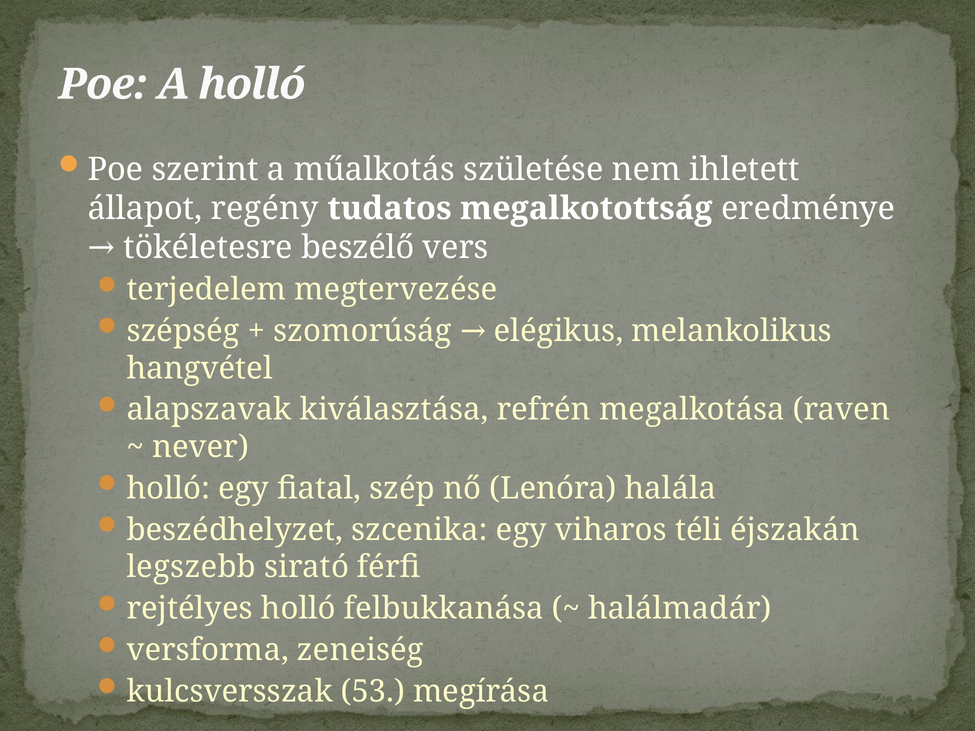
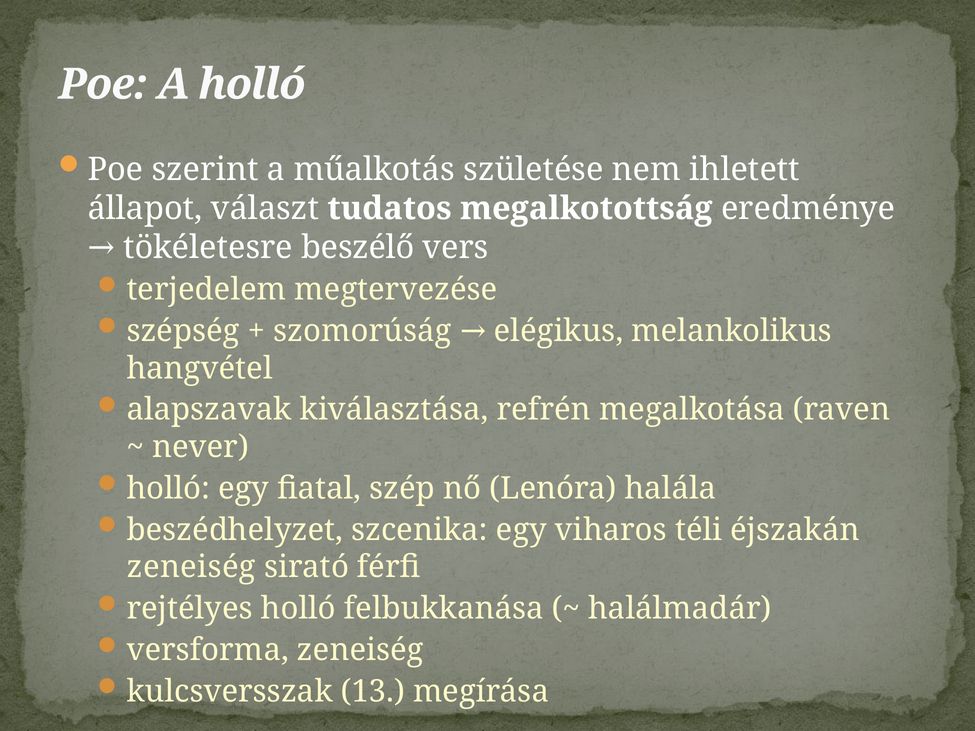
regény: regény -> választ (265, 209)
legszebb: legszebb -> zeneiség (191, 567)
53: 53 -> 13 (373, 692)
